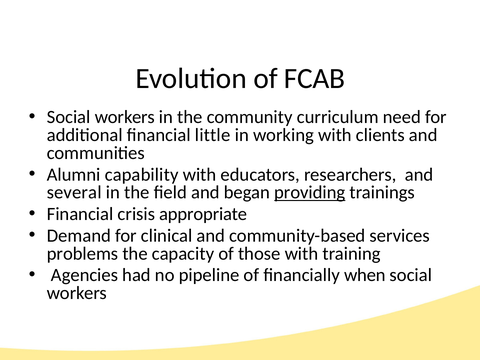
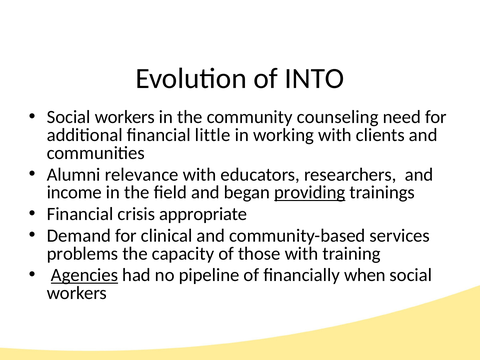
FCAB: FCAB -> INTO (314, 79)
curriculum: curriculum -> counseling (338, 117)
capability: capability -> relevance (142, 175)
several: several -> income (74, 192)
Agencies underline: none -> present (85, 275)
